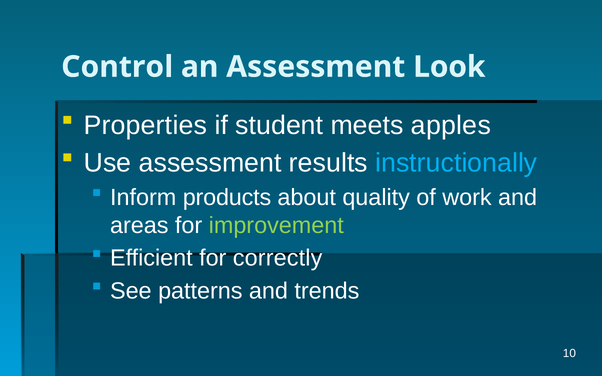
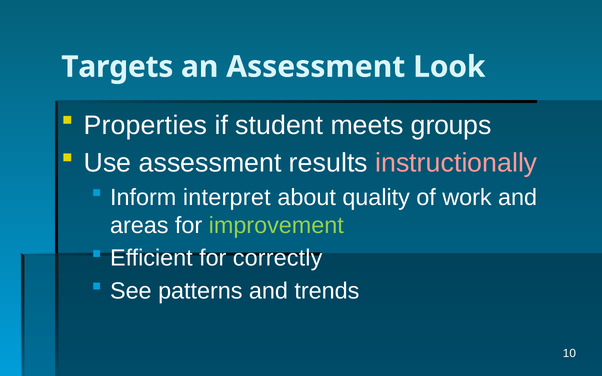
Control: Control -> Targets (117, 67)
apples: apples -> groups (451, 125)
instructionally colour: light blue -> pink (456, 163)
products: products -> interpret (227, 197)
